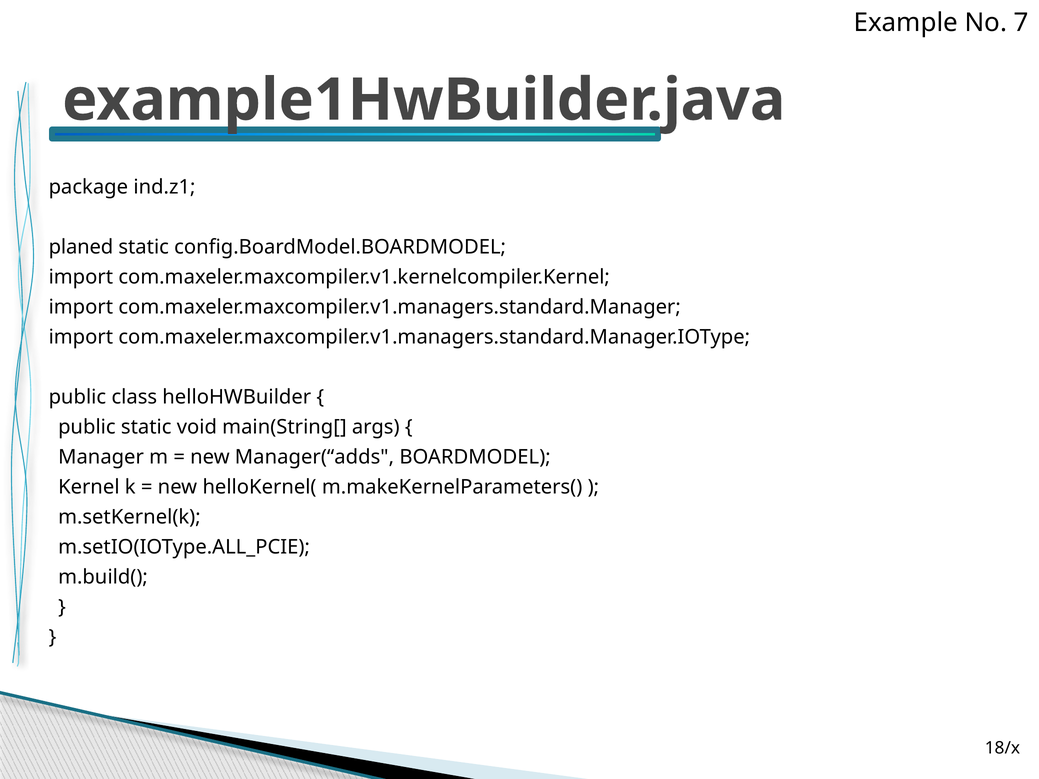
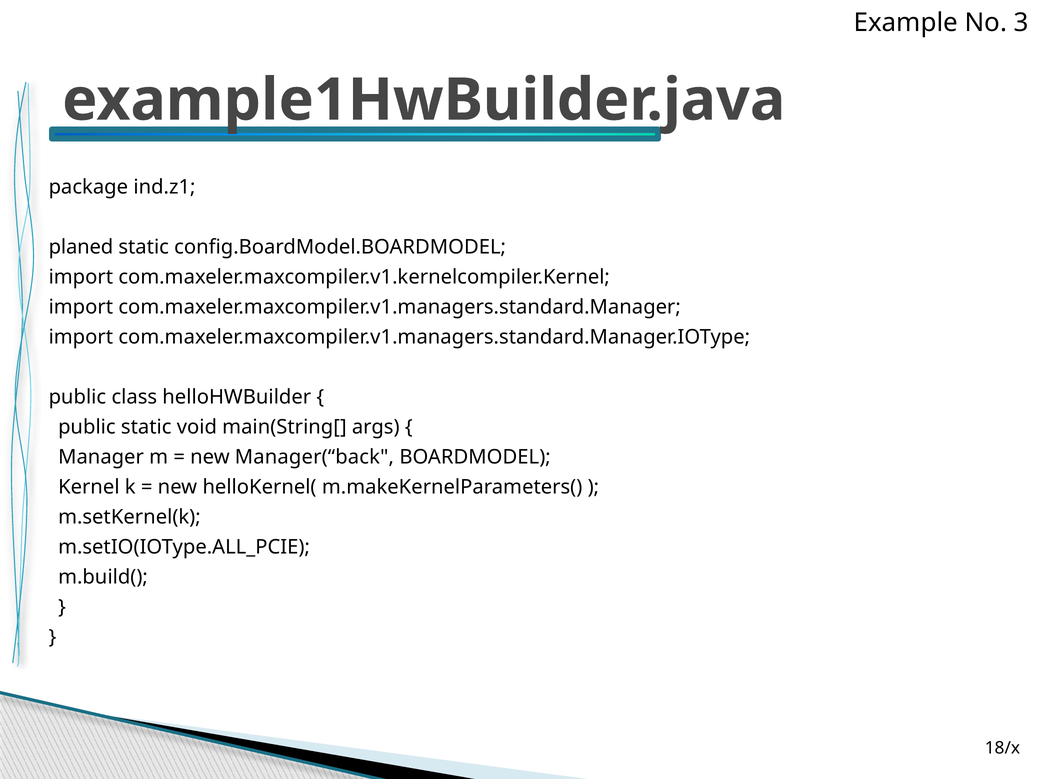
7: 7 -> 3 (1021, 23)
Manager(“adds: Manager(“adds -> Manager(“back (314, 457)
